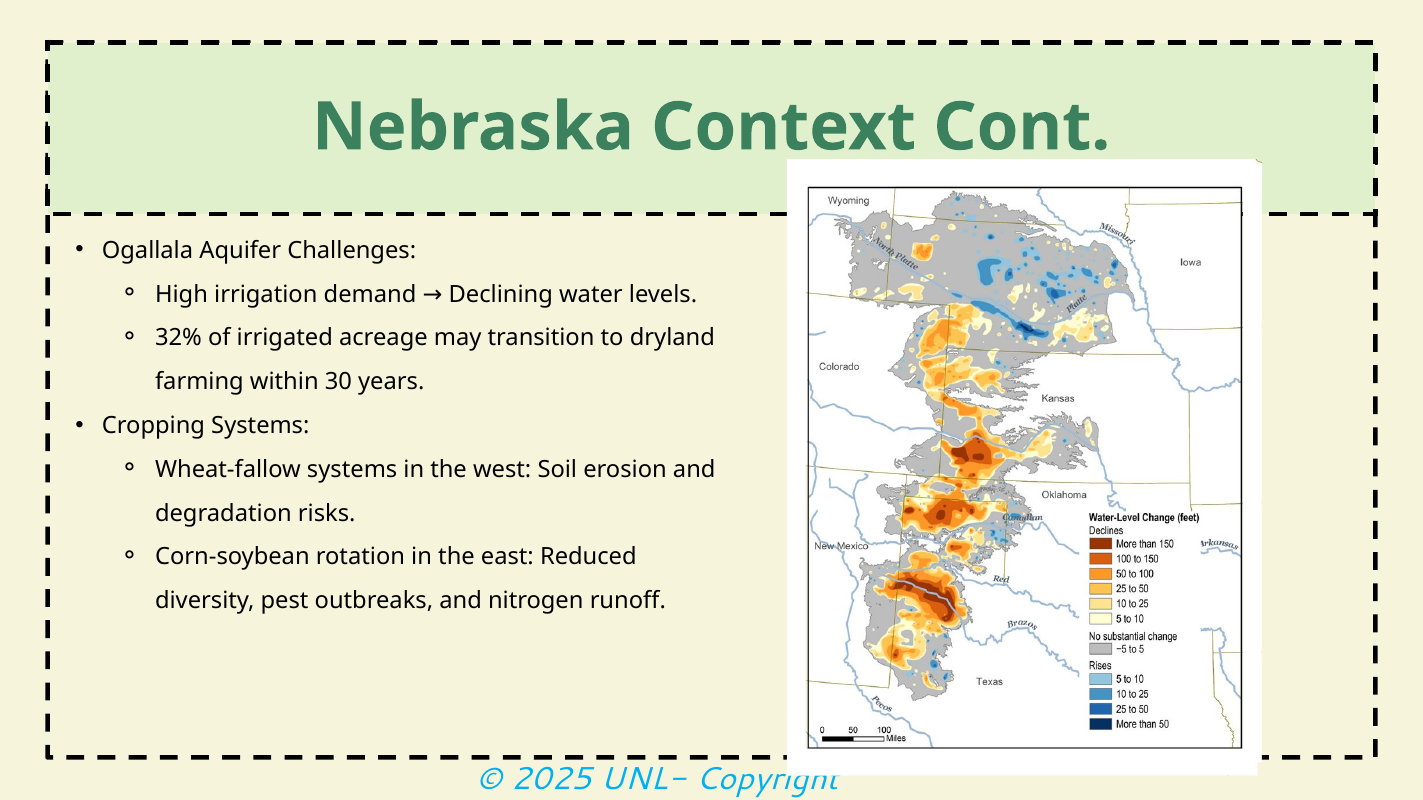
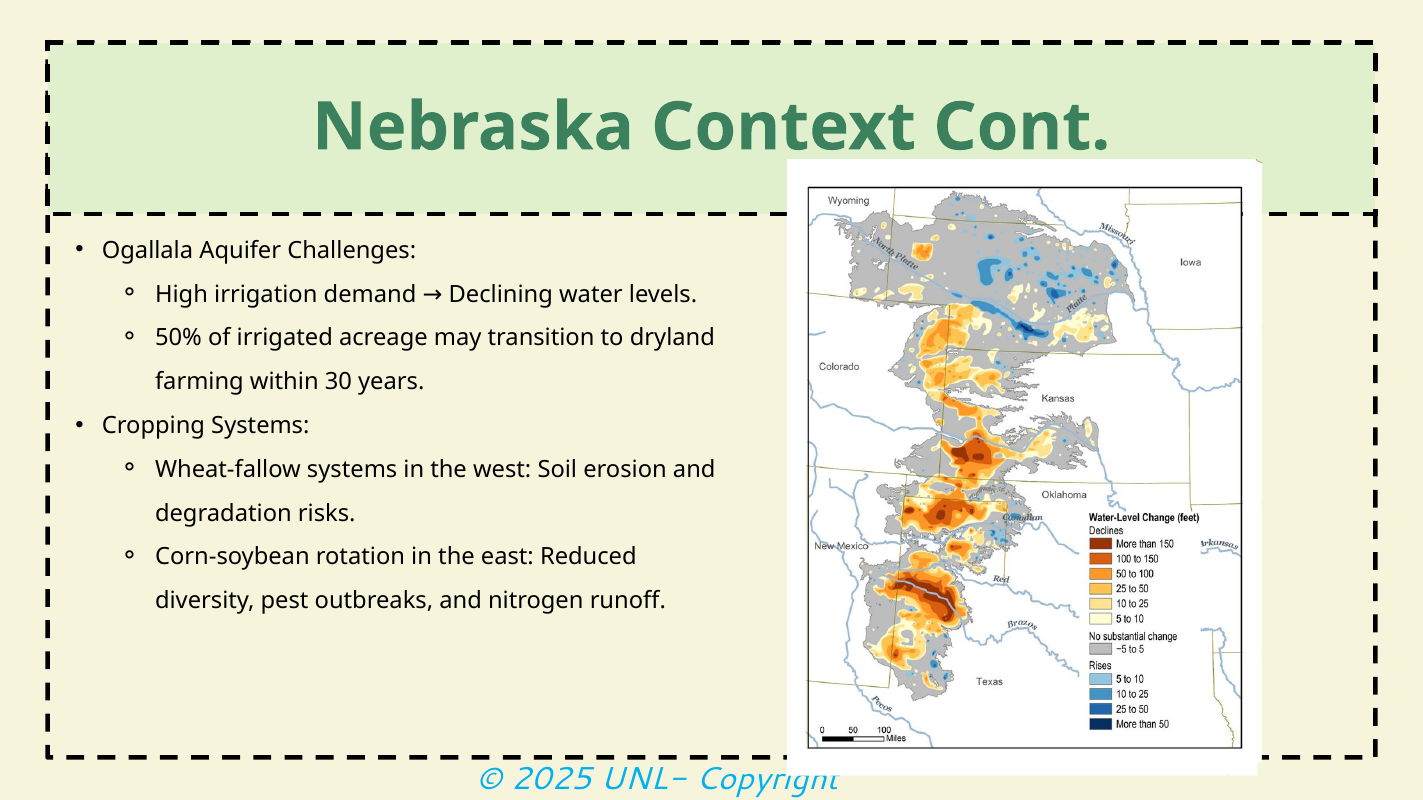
32%: 32% -> 50% (178, 338)
